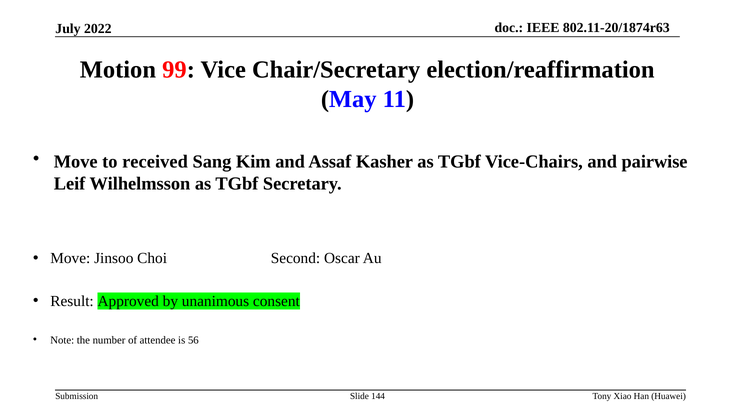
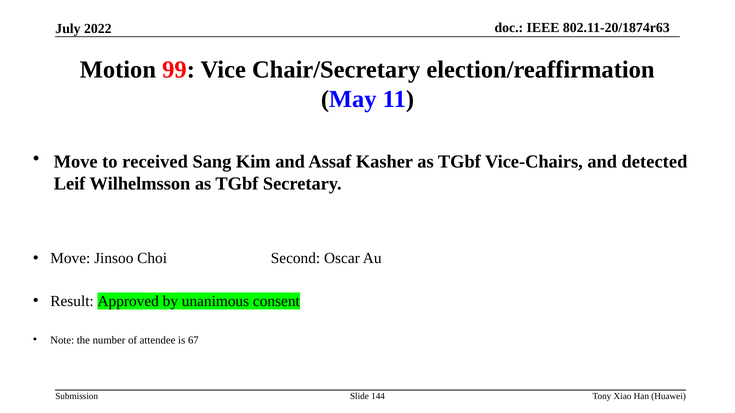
pairwise: pairwise -> detected (654, 162)
56: 56 -> 67 (193, 340)
